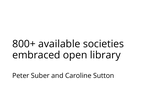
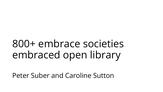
available: available -> embrace (59, 44)
